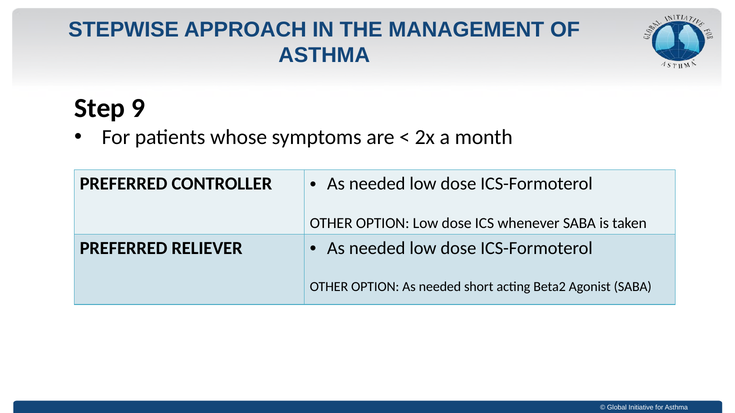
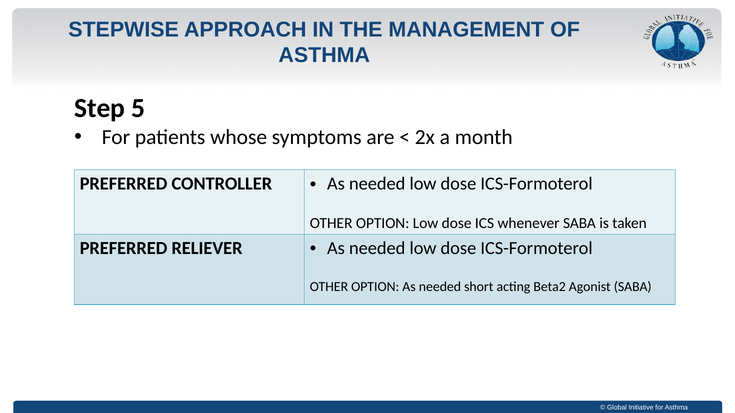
9: 9 -> 5 (138, 108)
